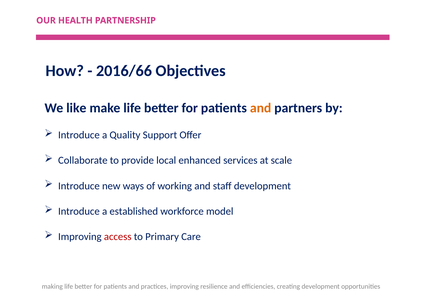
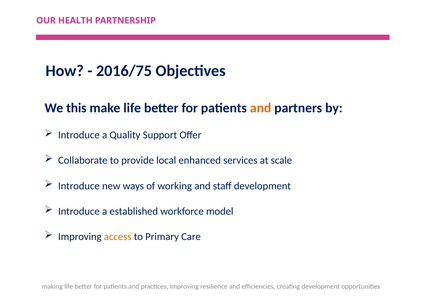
2016/66: 2016/66 -> 2016/75 (124, 71)
like: like -> this (76, 108)
access colour: red -> orange (118, 237)
